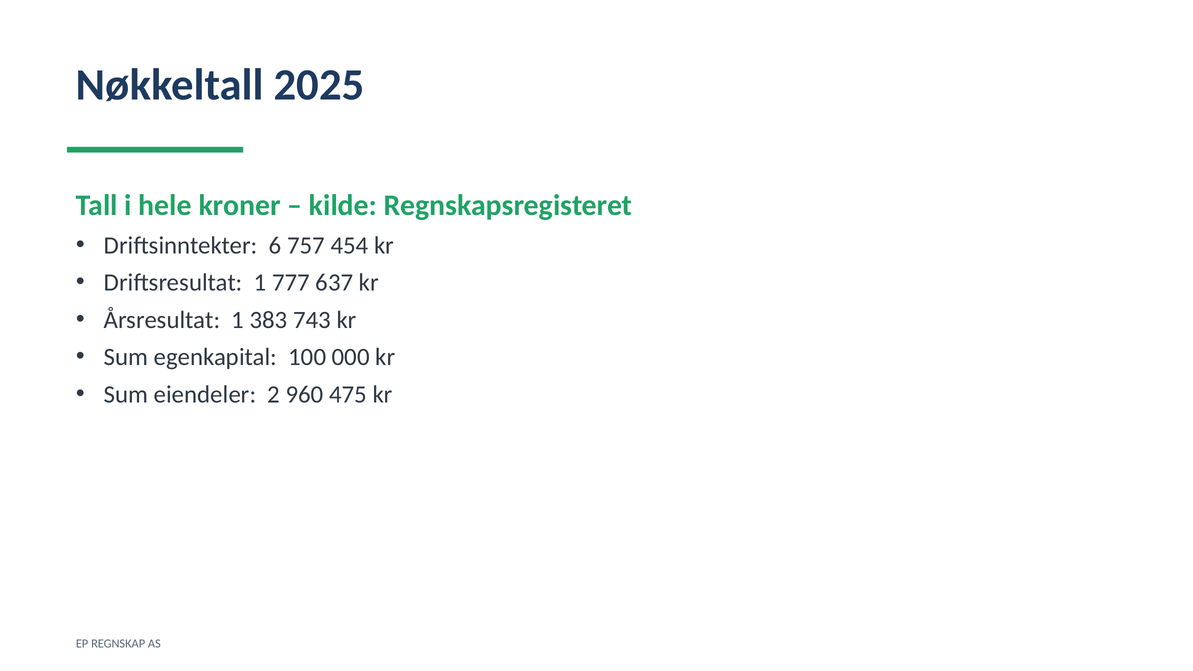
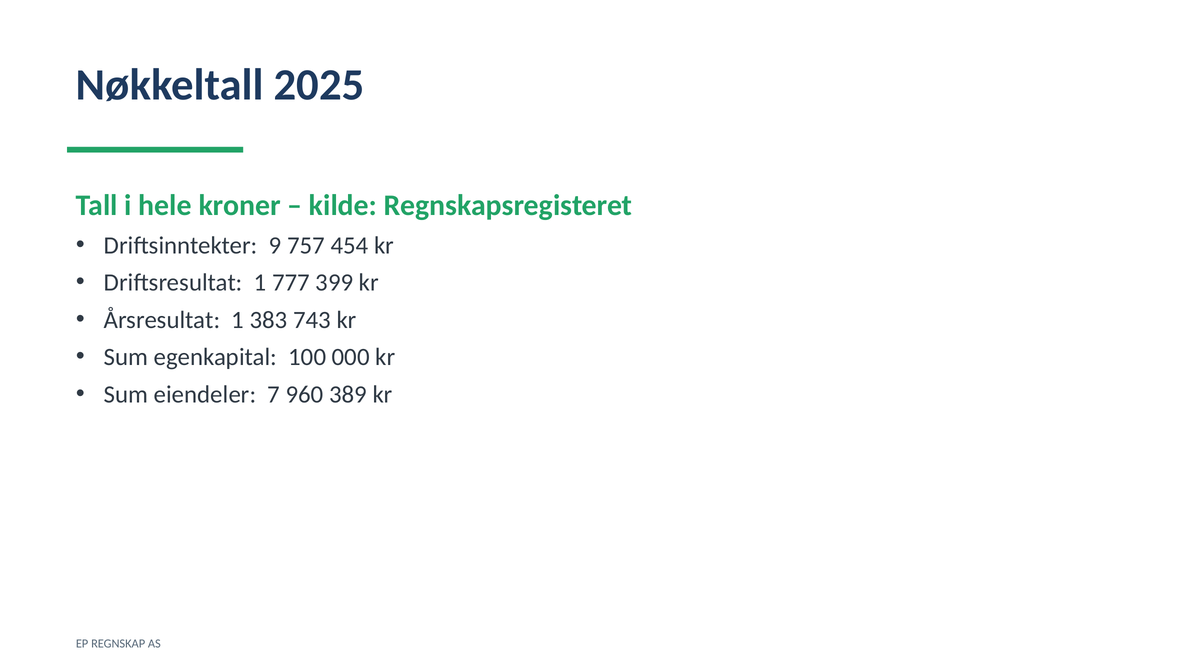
6: 6 -> 9 (275, 245)
637: 637 -> 399 (334, 283)
2: 2 -> 7 (274, 395)
475: 475 -> 389 (348, 395)
